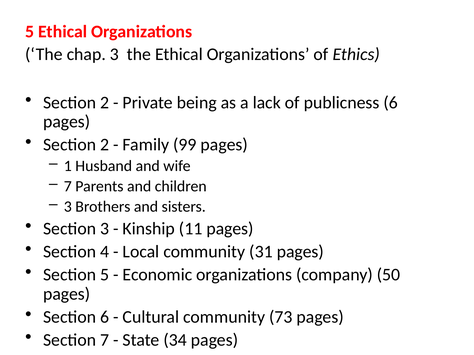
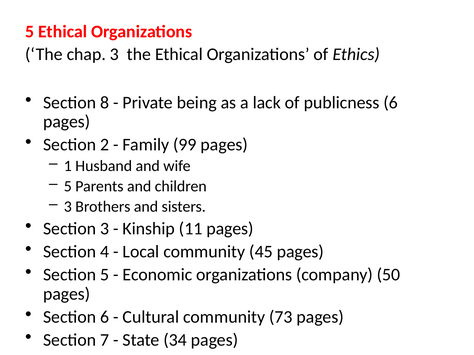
2: 2 -> 8 (105, 103)
7: 7 -> 5 (68, 187)
31: 31 -> 45 (261, 252)
